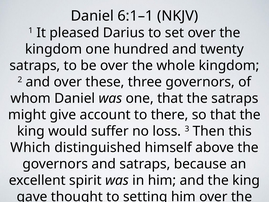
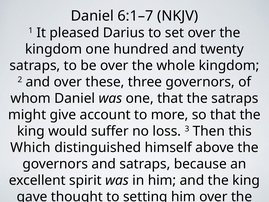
6:1–1: 6:1–1 -> 6:1–7 (135, 16)
there: there -> more (170, 115)
